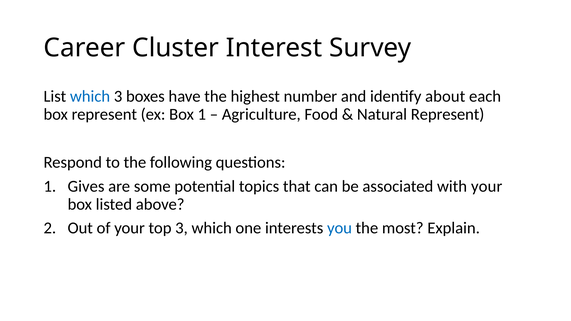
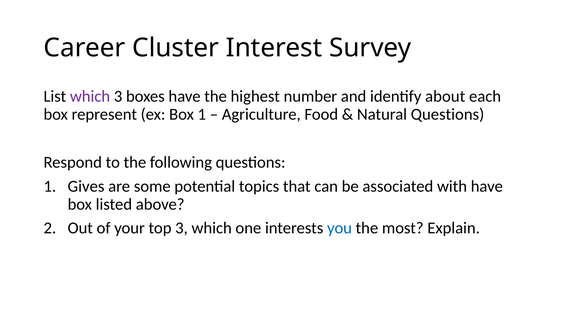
which colour: blue -> purple (90, 97)
Natural Represent: Represent -> Questions (448, 115)
with your: your -> have (487, 186)
